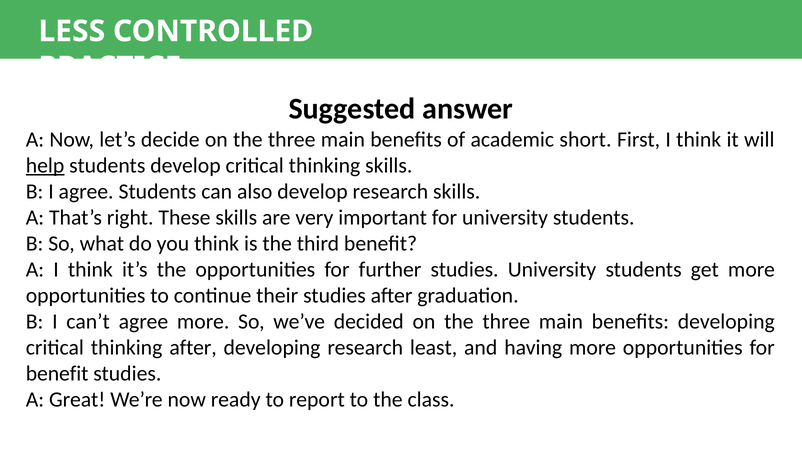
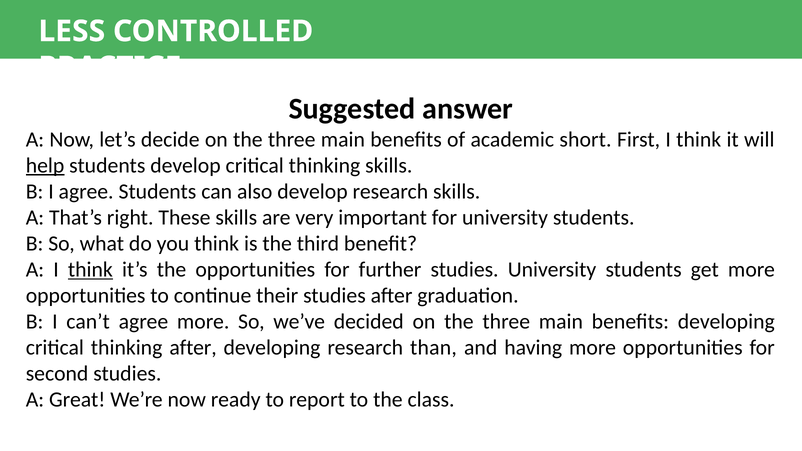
think underline: none -> present (90, 270)
least: least -> than (433, 348)
benefit: benefit -> second (57, 374)
